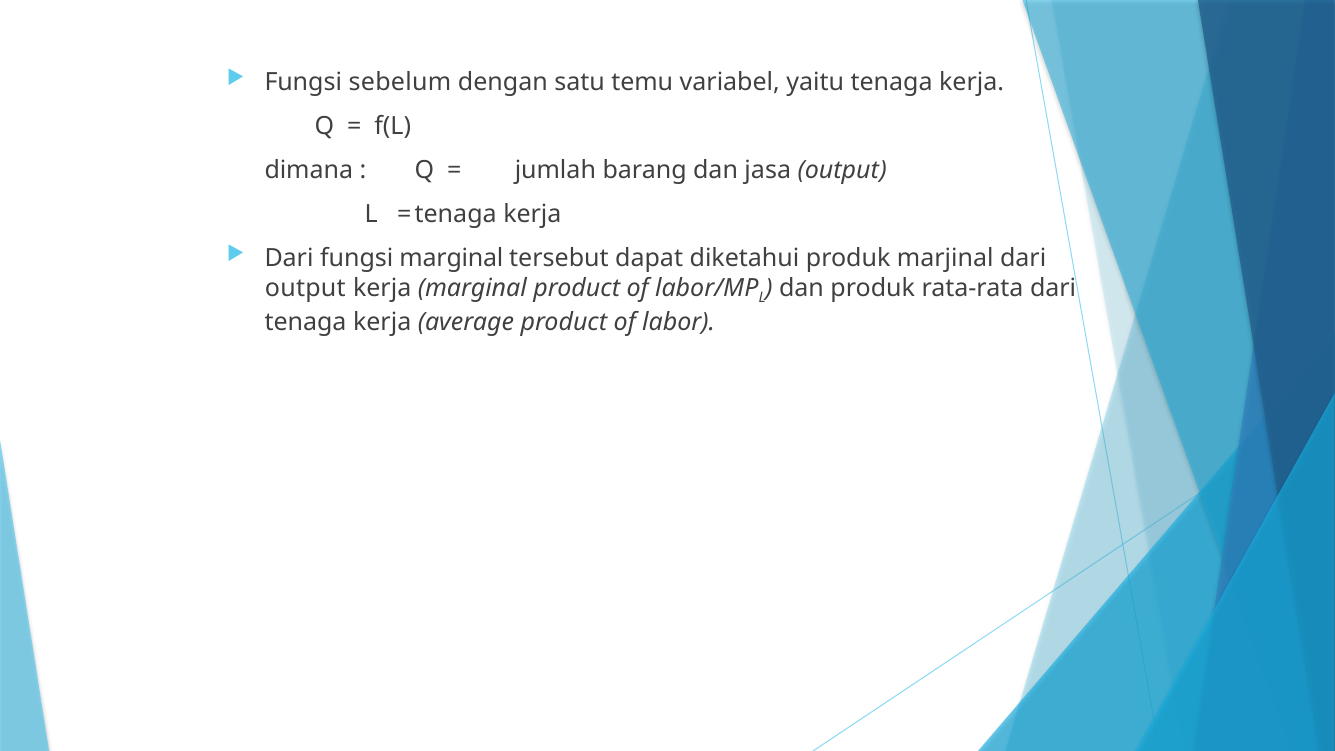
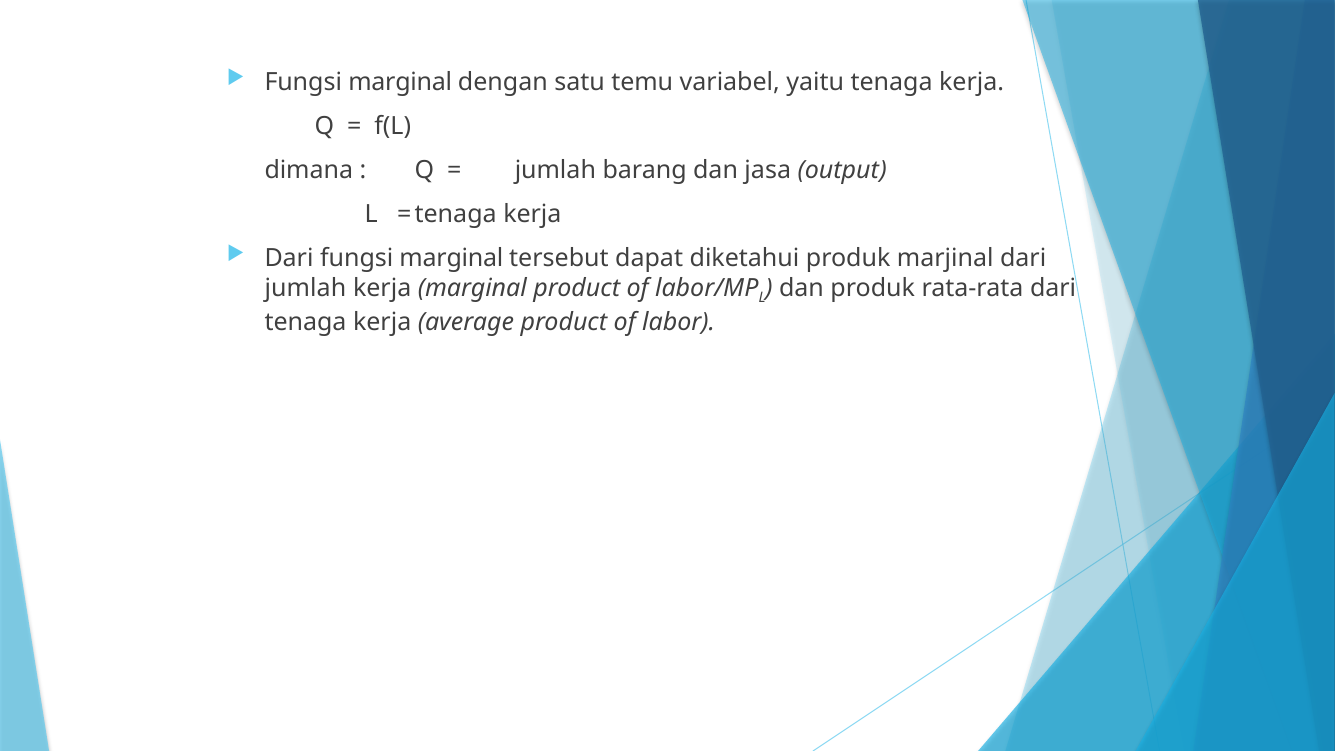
sebelum: sebelum -> marginal (400, 82)
output: output -> jumlah (305, 288)
